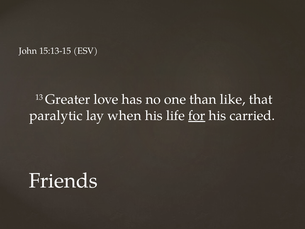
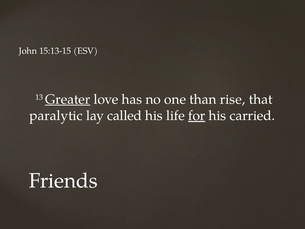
Greater underline: none -> present (68, 99)
like: like -> rise (233, 99)
when: when -> called (125, 116)
